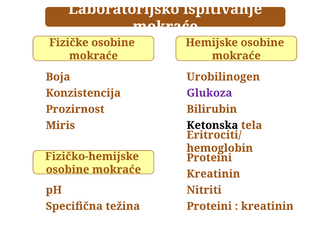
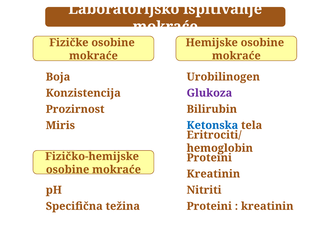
Ketonska colour: black -> blue (212, 126)
